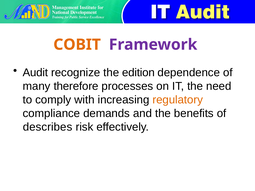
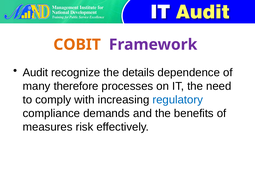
edition: edition -> details (138, 73)
regulatory colour: orange -> blue (178, 100)
describes: describes -> measures (48, 127)
